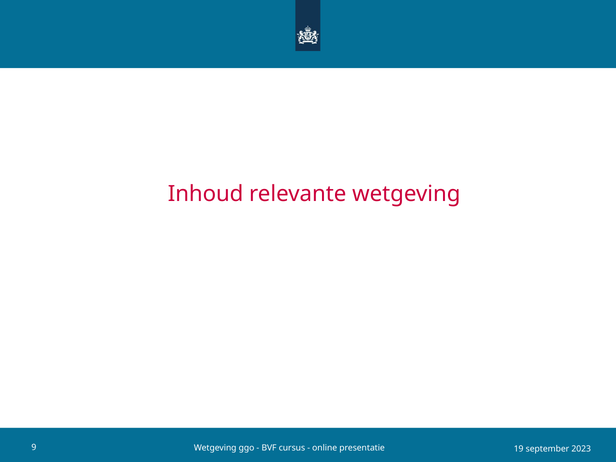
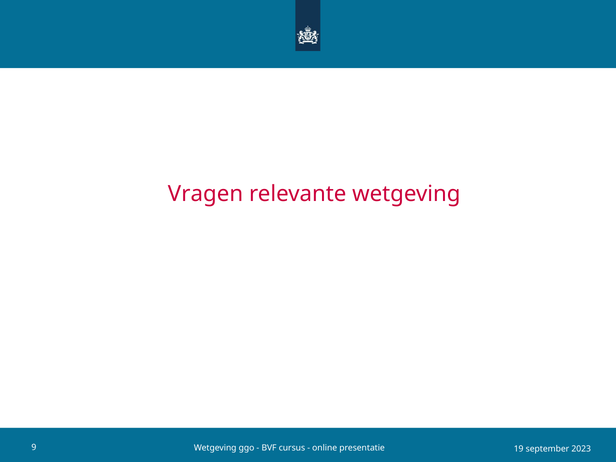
Inhoud: Inhoud -> Vragen (206, 194)
